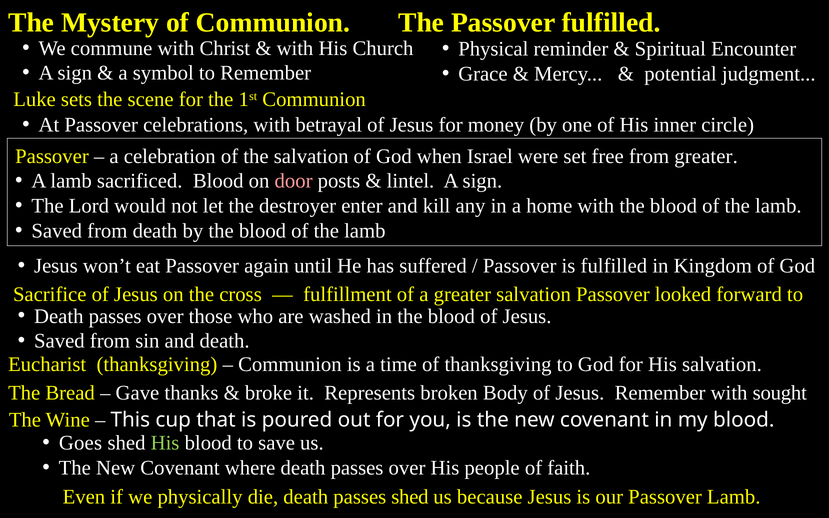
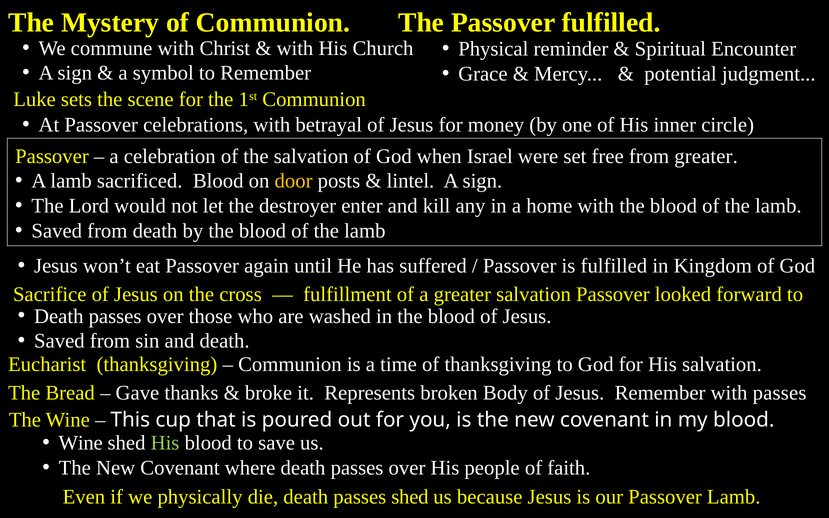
door colour: pink -> yellow (294, 181)
with sought: sought -> passes (780, 393)
Goes: Goes -> Wine (81, 443)
